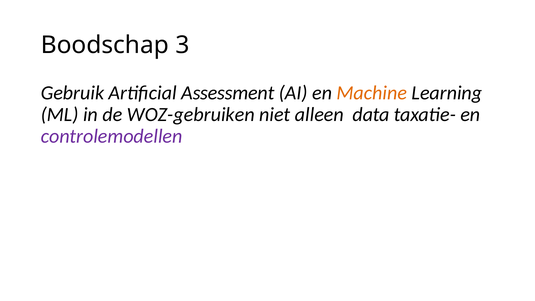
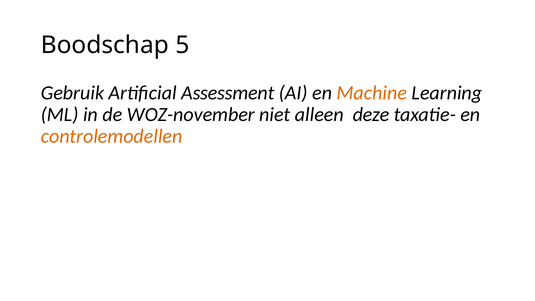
3: 3 -> 5 (182, 45)
WOZ-gebruiken: WOZ-gebruiken -> WOZ-november (191, 114)
data: data -> deze (371, 114)
controlemodellen colour: purple -> orange (112, 136)
